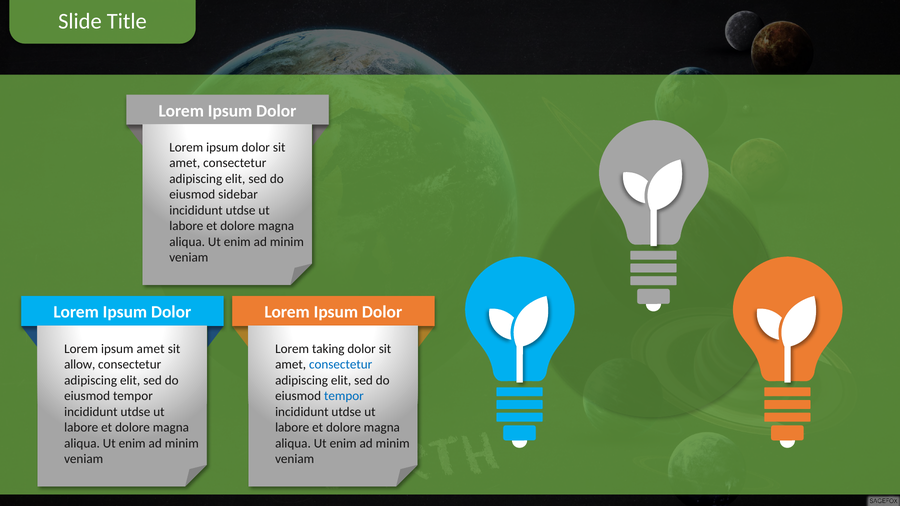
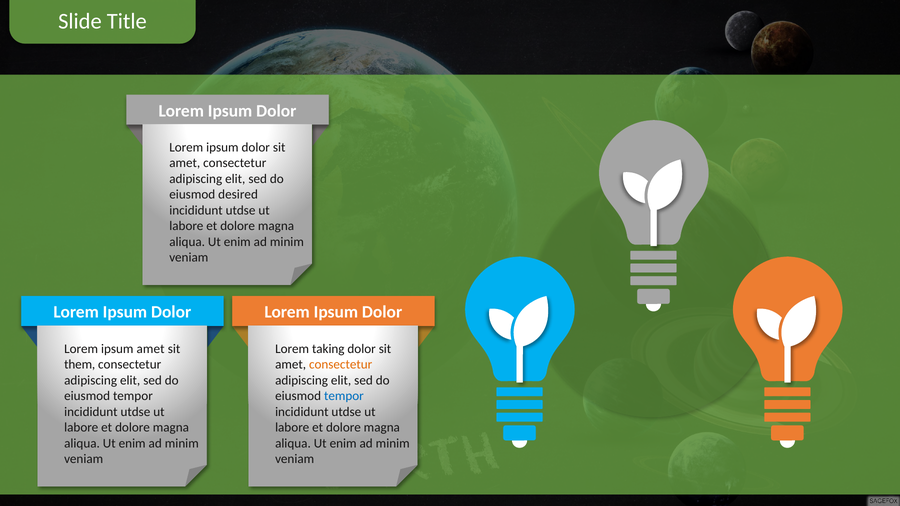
sidebar: sidebar -> desired (238, 195)
allow: allow -> them (80, 365)
consectetur colour: blue -> orange (341, 365)
